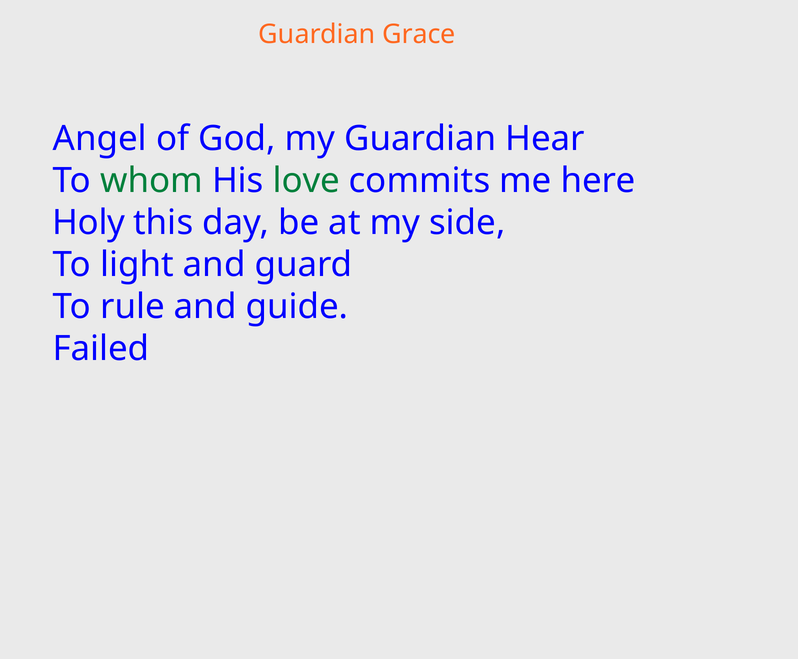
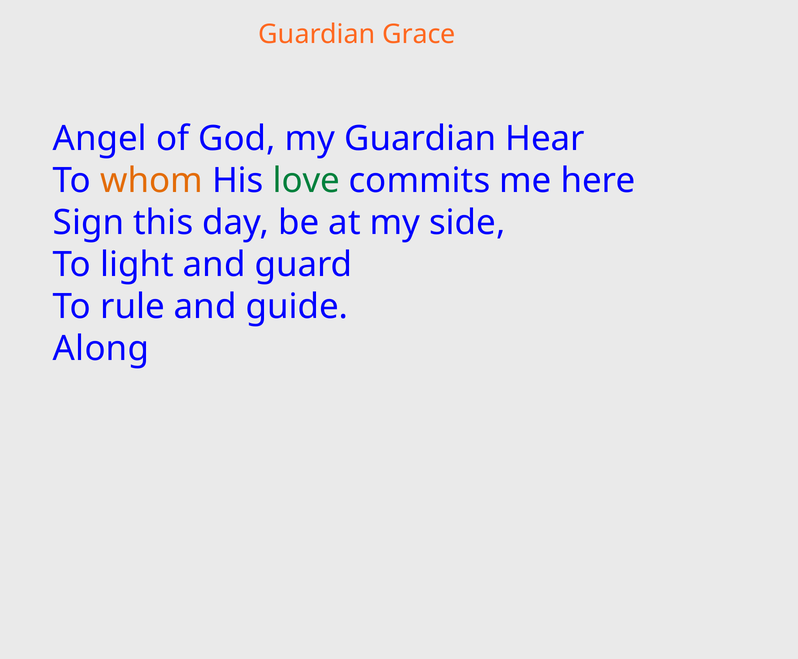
whom colour: green -> orange (152, 181)
Holy: Holy -> Sign (89, 222)
Failed: Failed -> Along (101, 348)
